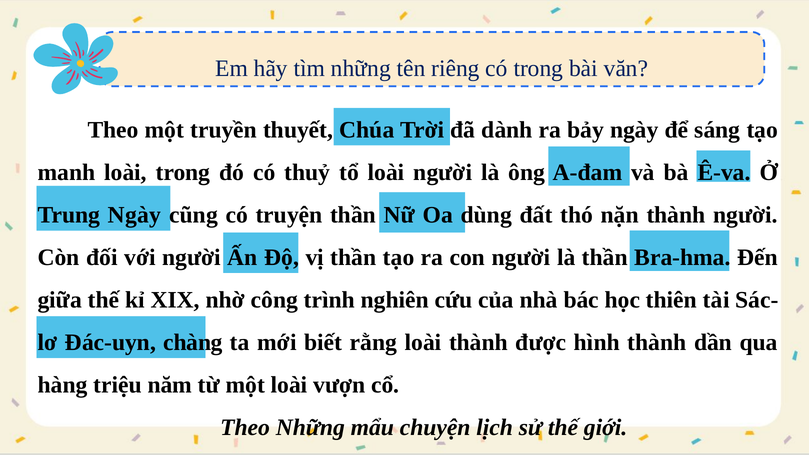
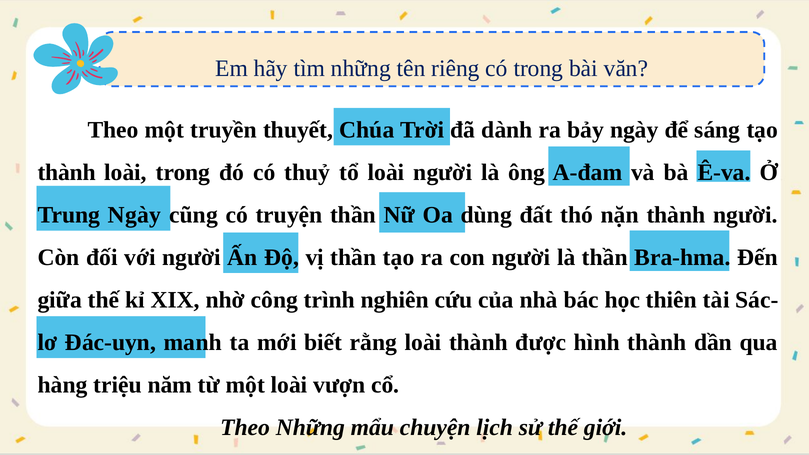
manh: manh -> thành (67, 172)
chàng: chàng -> manh (193, 342)
